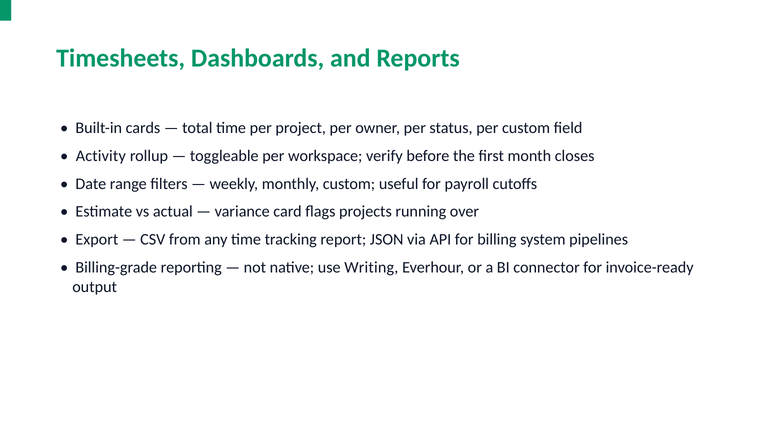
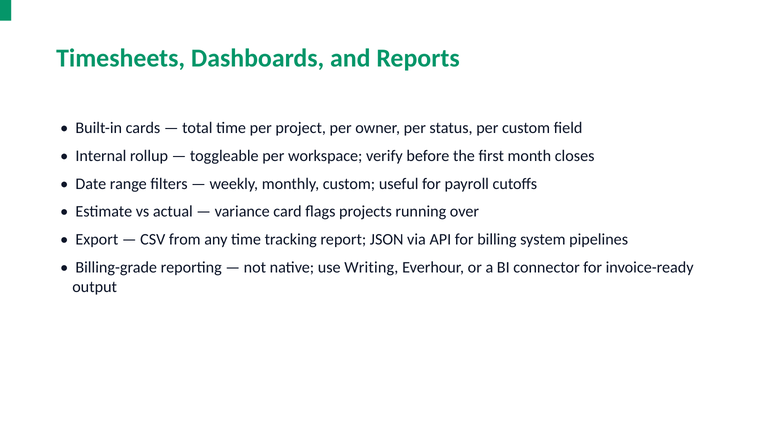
Activity: Activity -> Internal (101, 156)
